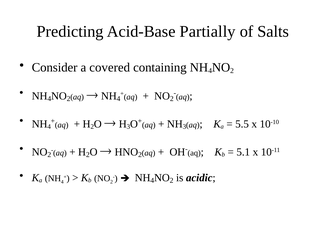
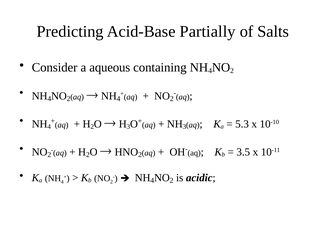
covered: covered -> aqueous (110, 67)
5.5: 5.5 -> 5.3 (242, 124)
5.1: 5.1 -> 3.5 (243, 152)
